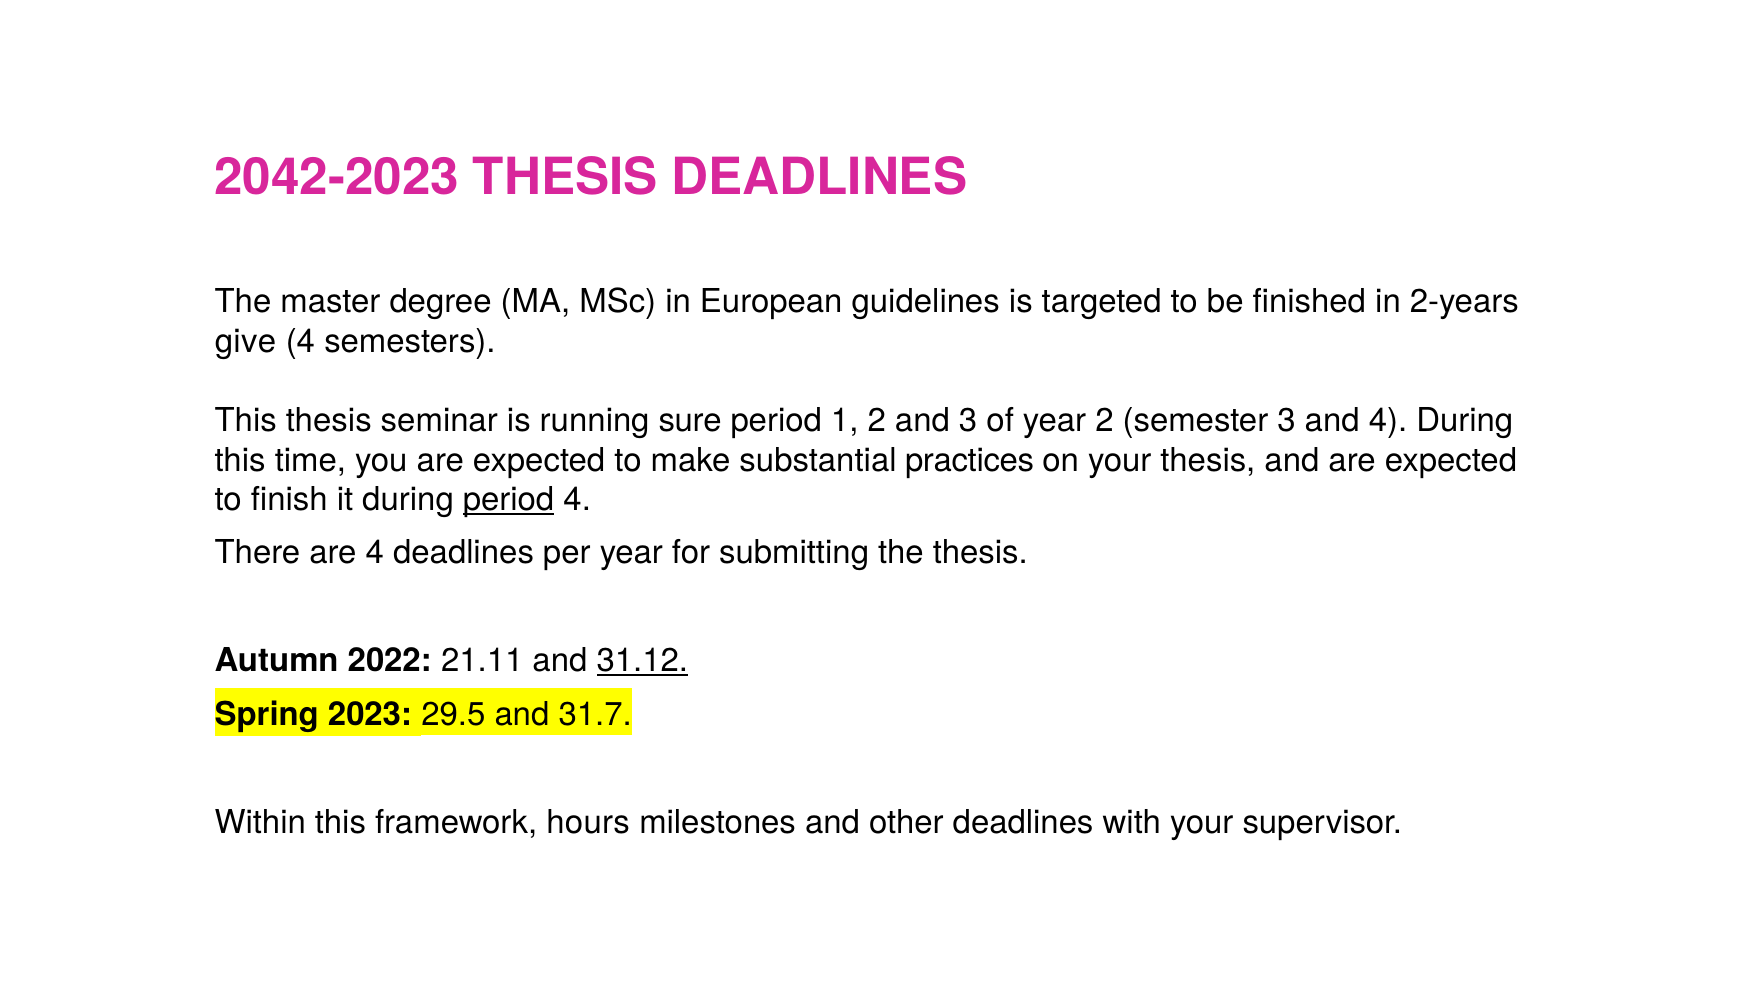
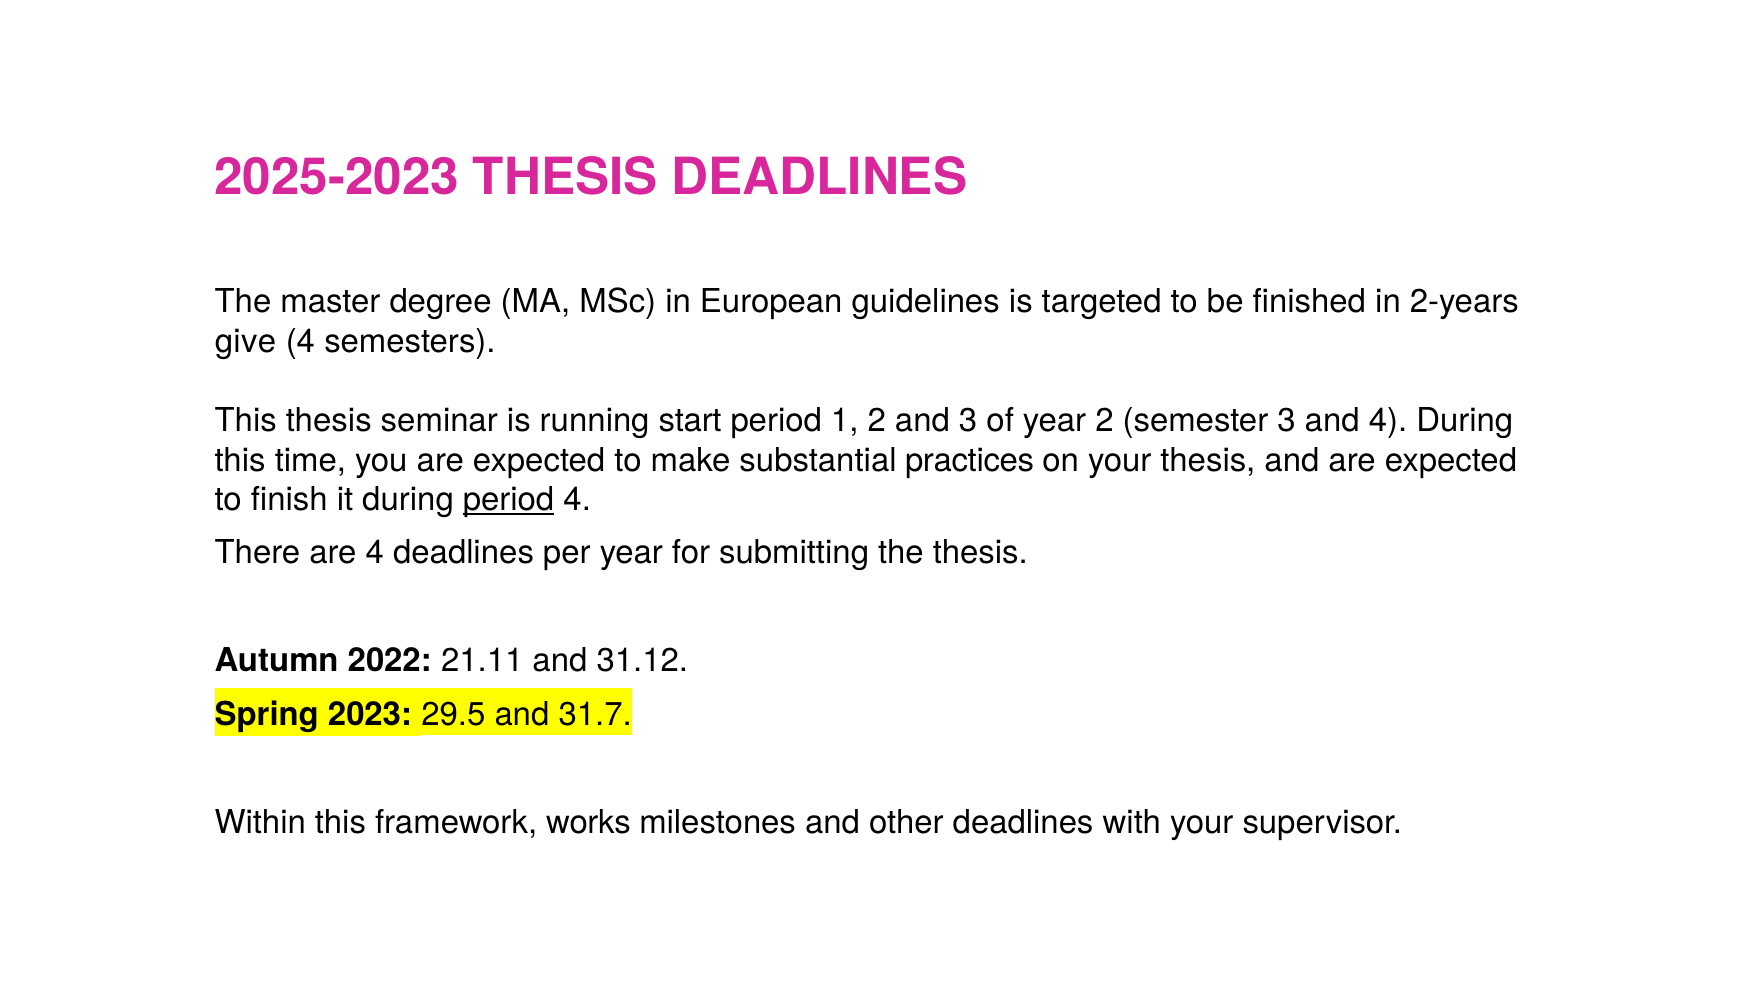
2042-2023: 2042-2023 -> 2025-2023 (337, 178)
sure: sure -> start (690, 421)
31.12 underline: present -> none (642, 661)
hours: hours -> works (588, 822)
